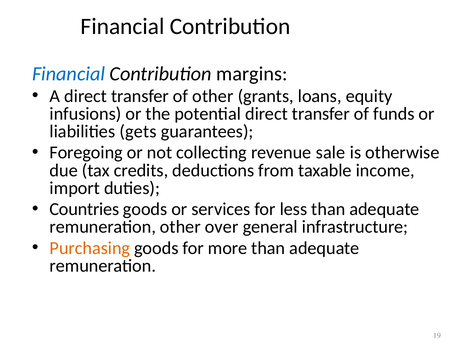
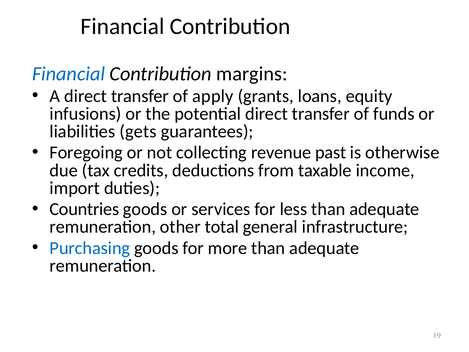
of other: other -> apply (213, 96)
sale: sale -> past (331, 153)
over: over -> total (222, 227)
Purchasing colour: orange -> blue (90, 248)
